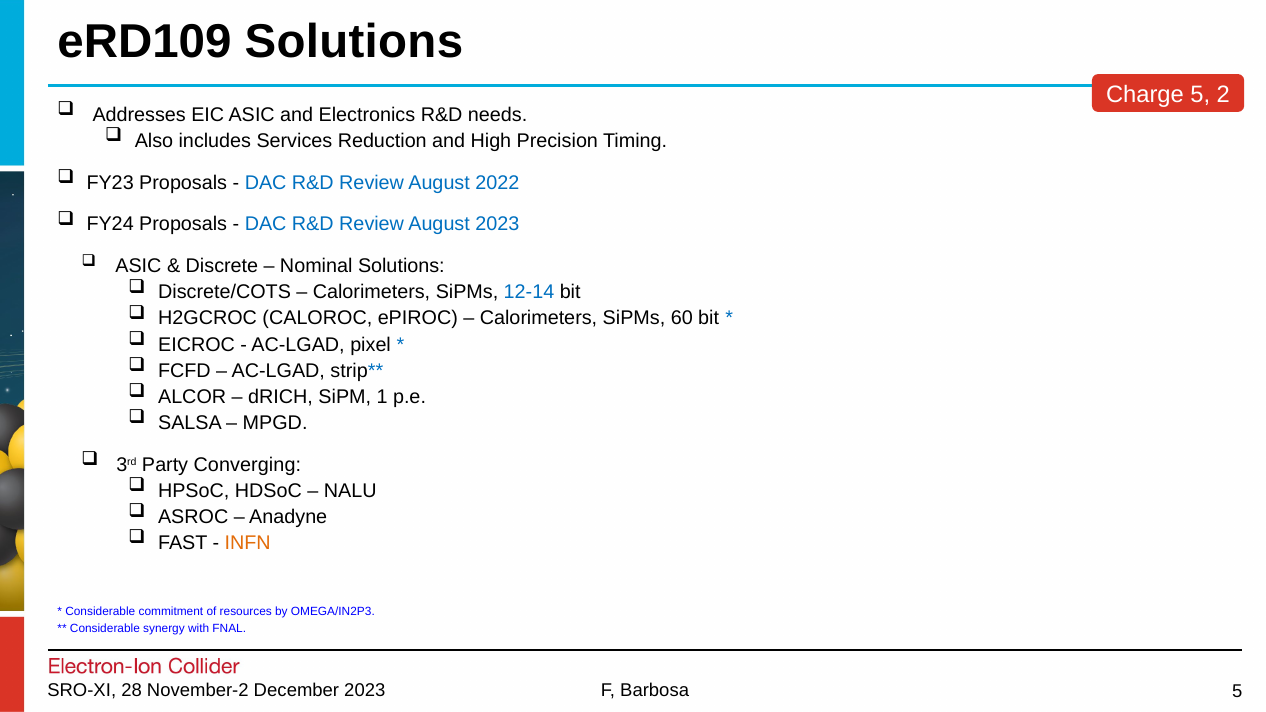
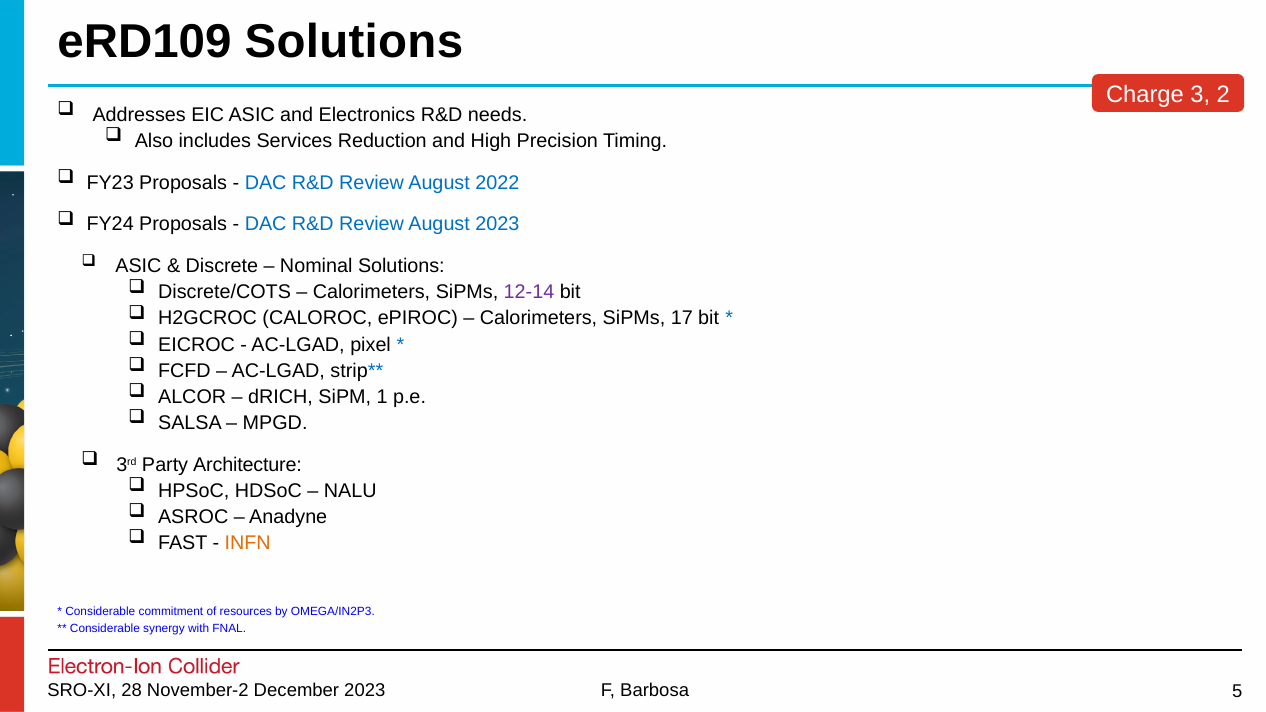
Charge 5: 5 -> 3 (1200, 95)
12-14 colour: blue -> purple (529, 292)
60: 60 -> 17 (682, 318)
Converging: Converging -> Architecture (248, 465)
